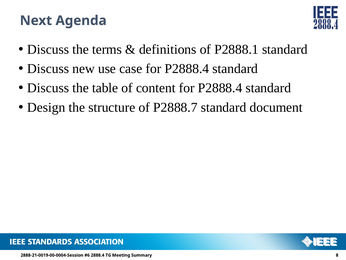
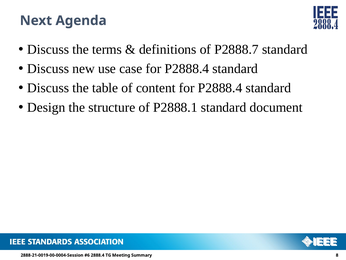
P2888.1: P2888.1 -> P2888.7 (237, 49)
P2888.7: P2888.7 -> P2888.1 (175, 107)
